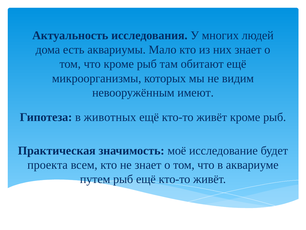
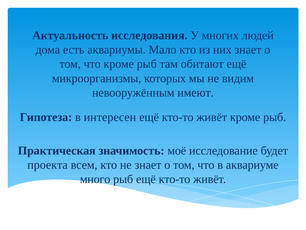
животных: животных -> интересен (110, 117)
путем: путем -> много (95, 179)
